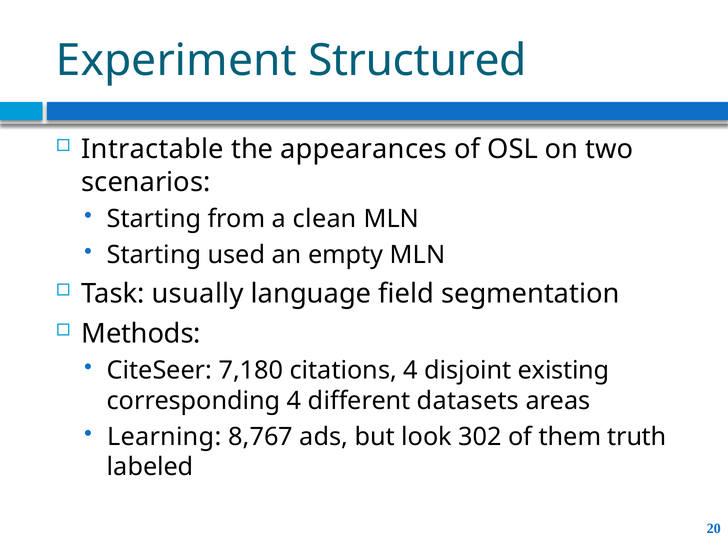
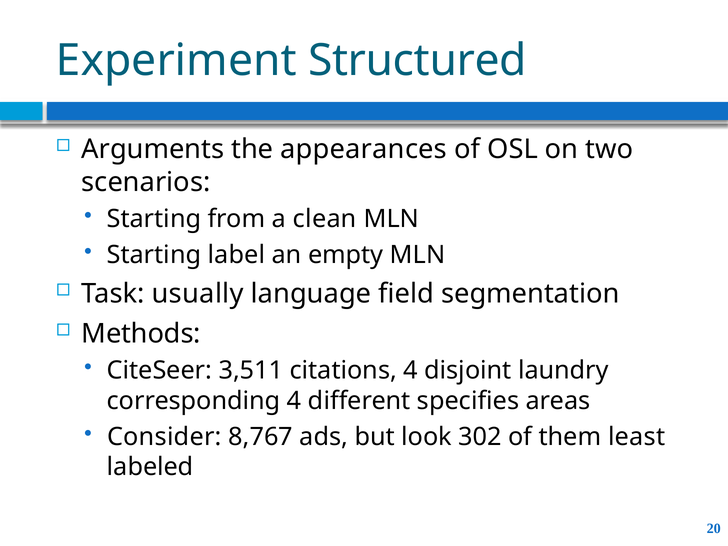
Intractable: Intractable -> Arguments (153, 149)
used: used -> label (236, 255)
7,180: 7,180 -> 3,511 (251, 371)
existing: existing -> laundry (563, 371)
datasets: datasets -> specifies (468, 401)
Learning: Learning -> Consider (164, 437)
truth: truth -> least (637, 437)
